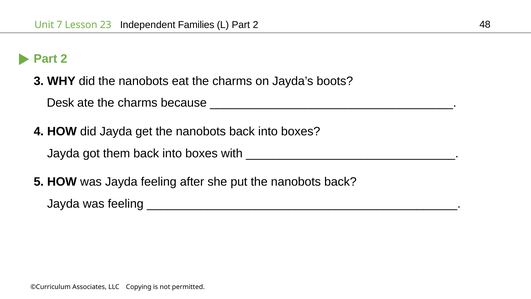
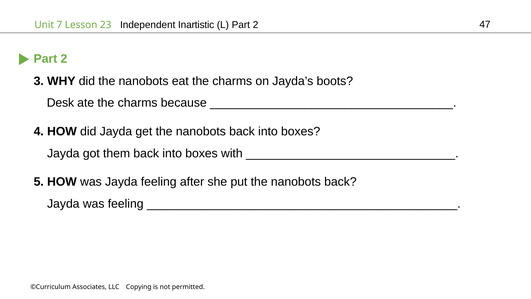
Families: Families -> Inartistic (196, 25)
48: 48 -> 47 (485, 25)
